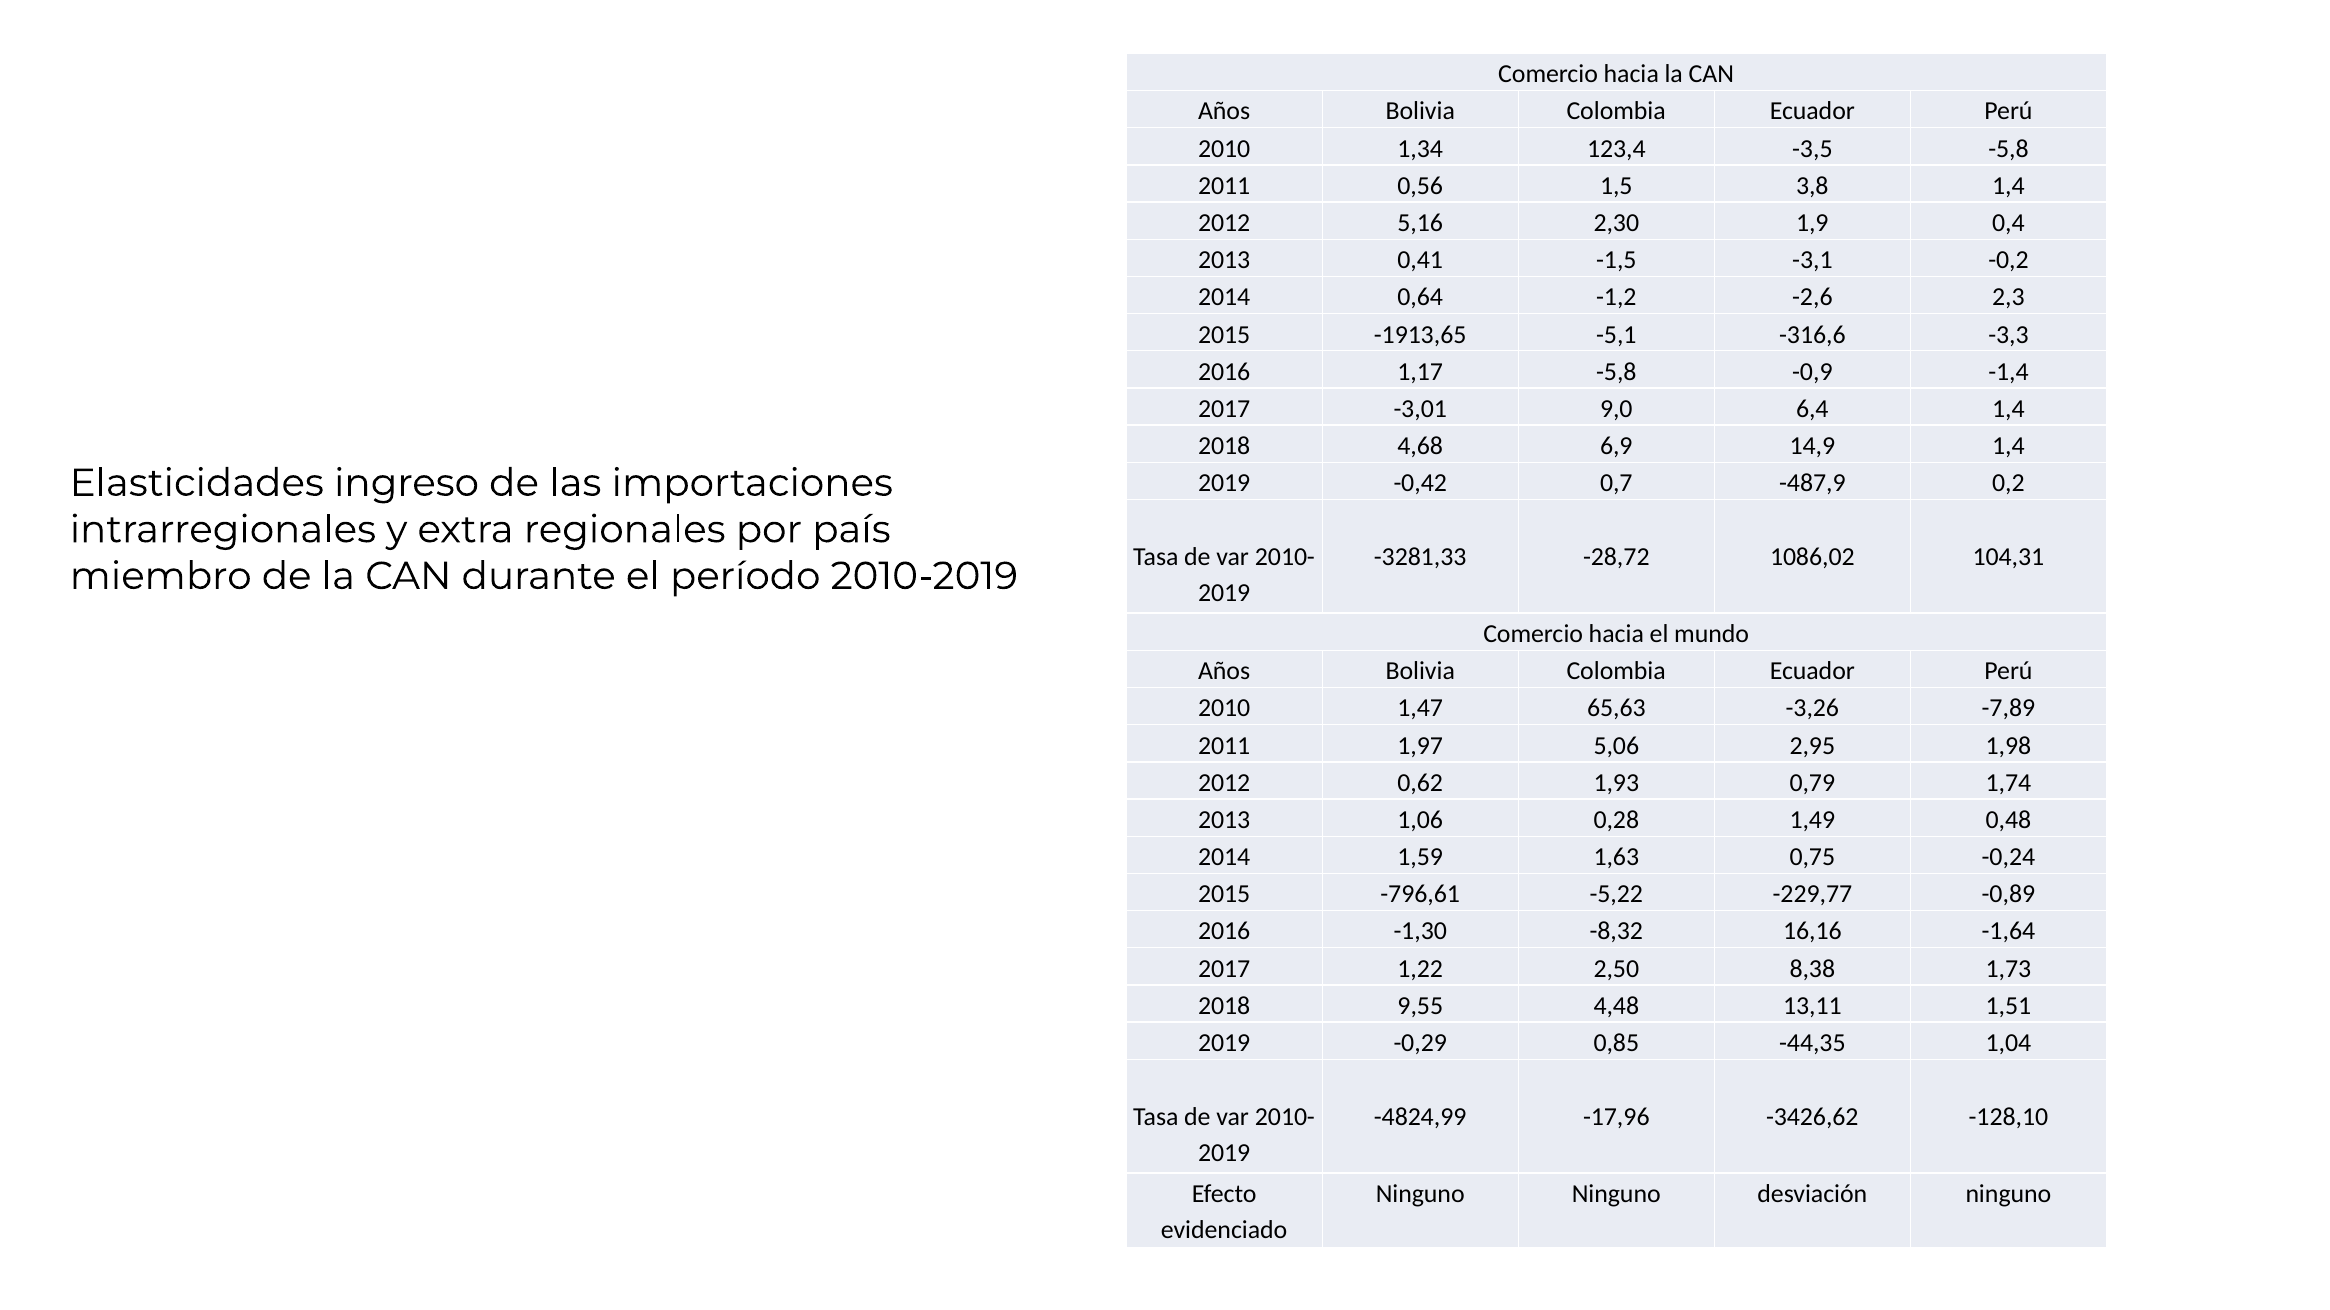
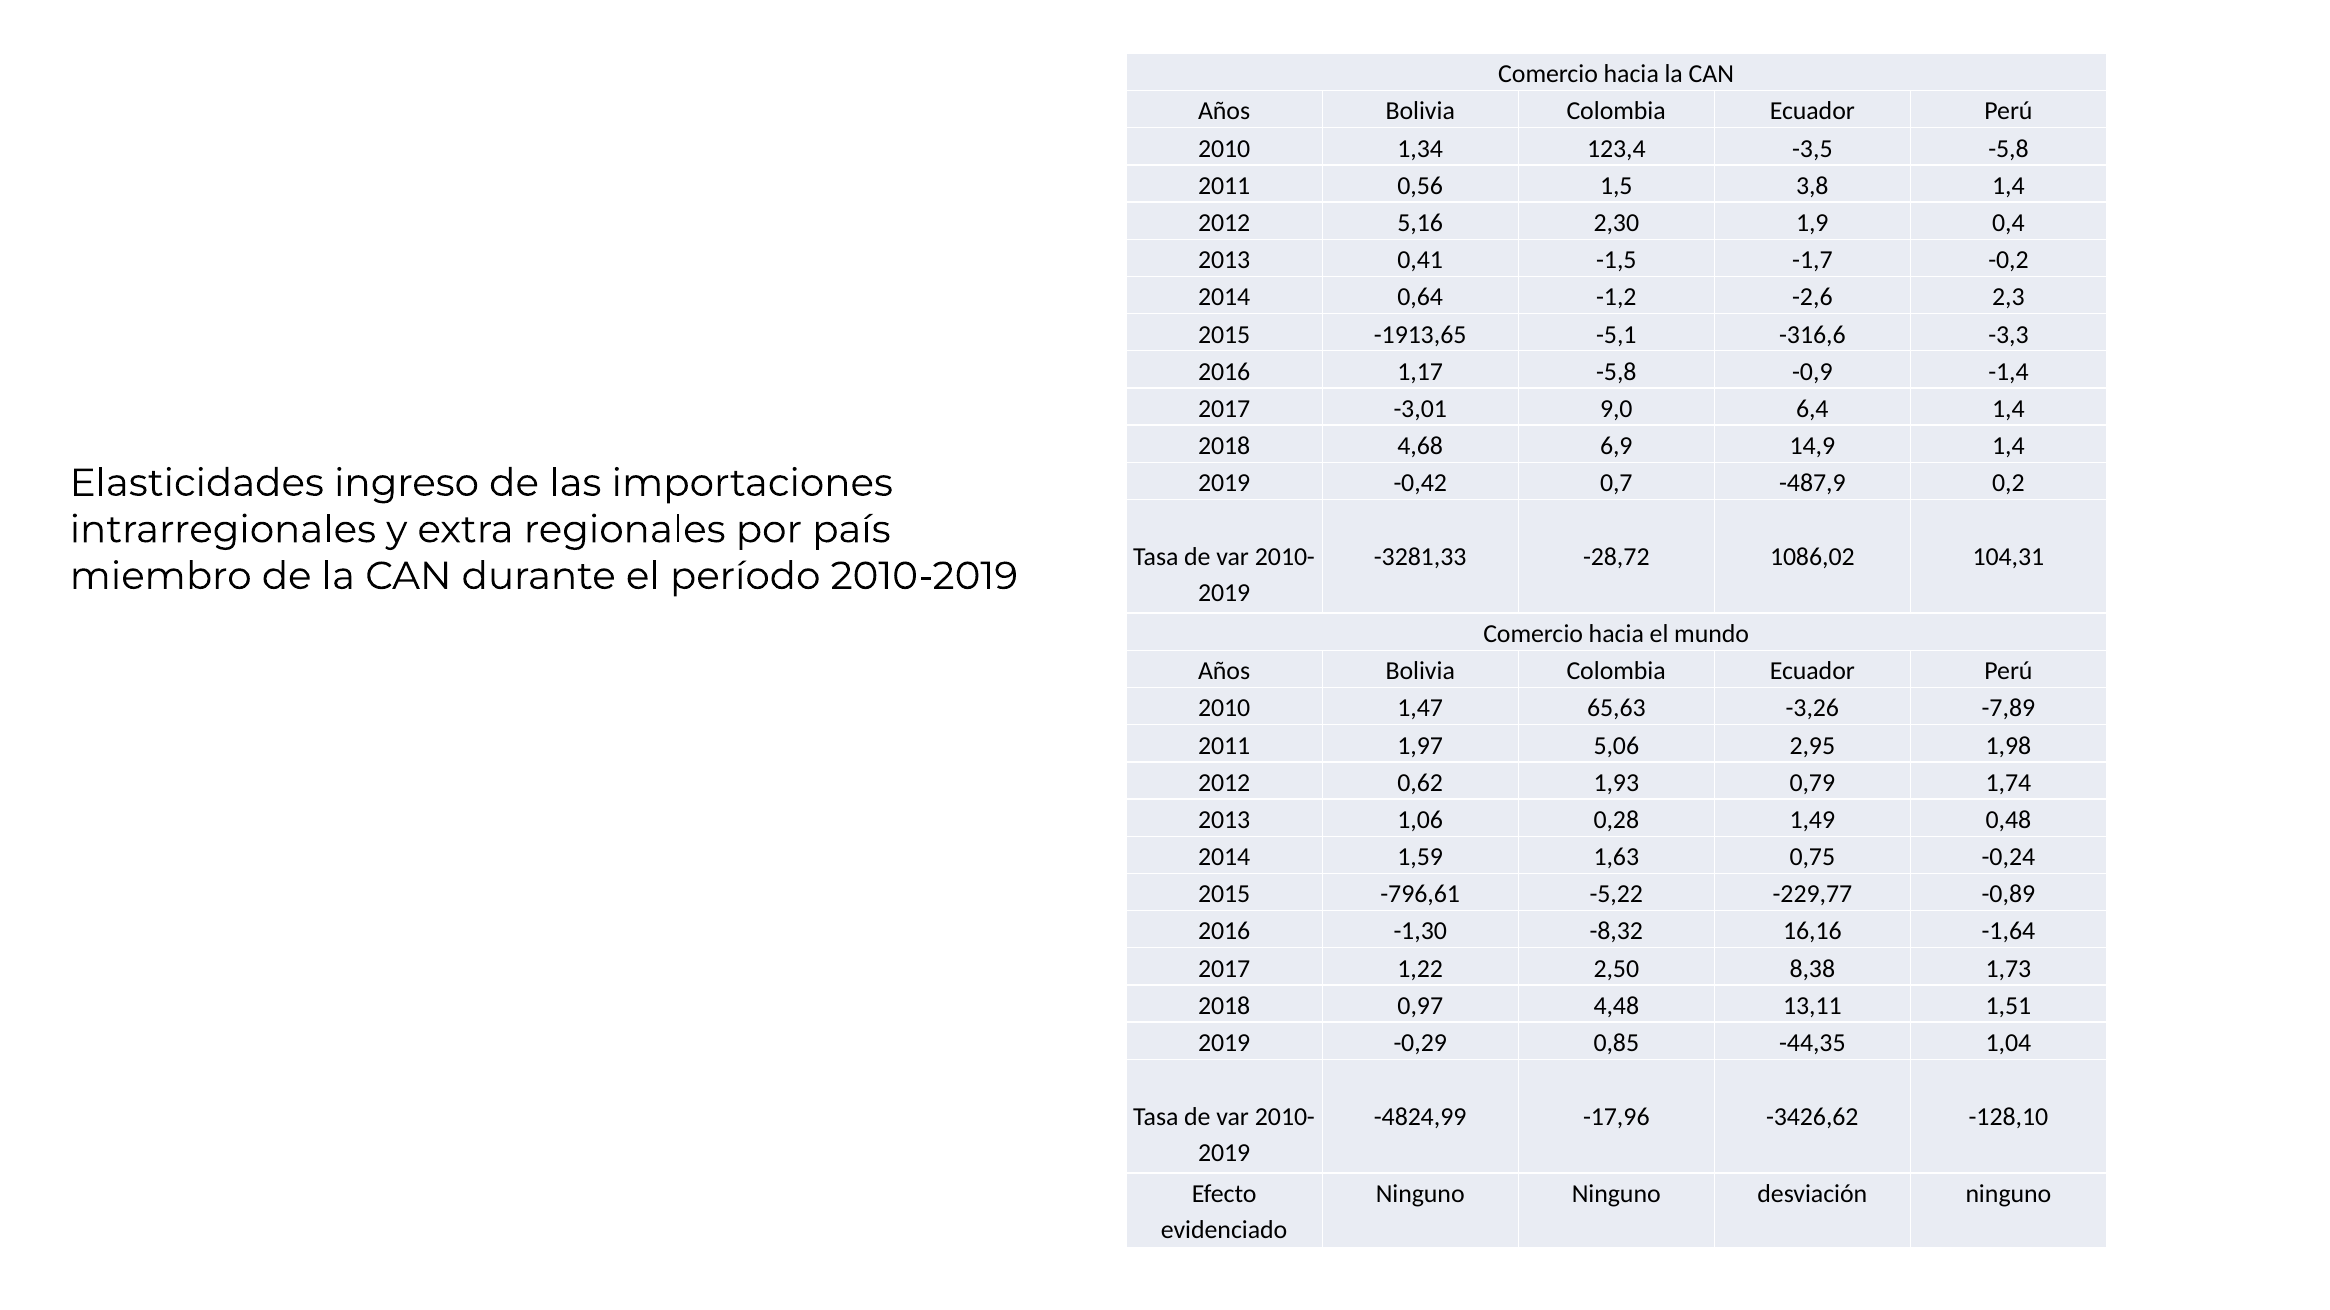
-3,1: -3,1 -> -1,7 (1812, 260)
9,55: 9,55 -> 0,97 (1420, 1006)
